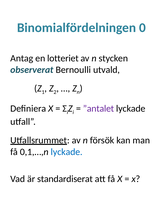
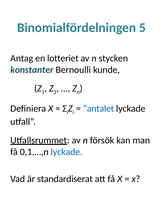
0: 0 -> 5 (142, 28)
observerat: observerat -> konstanter (32, 70)
utvald: utvald -> kunde (107, 70)
”antalet colour: purple -> blue (99, 109)
